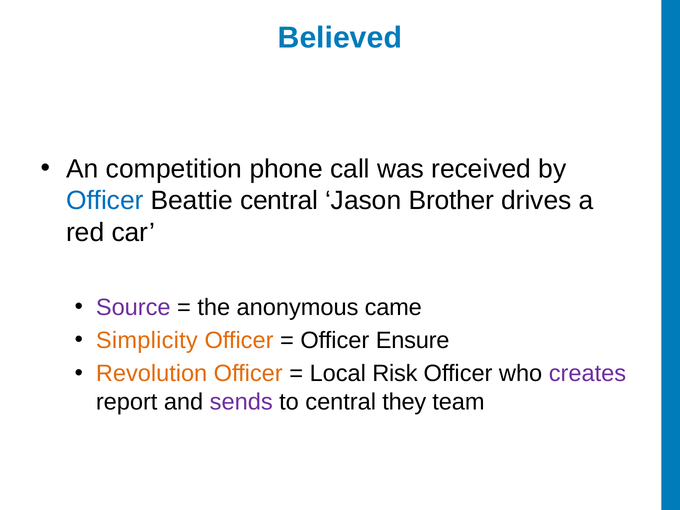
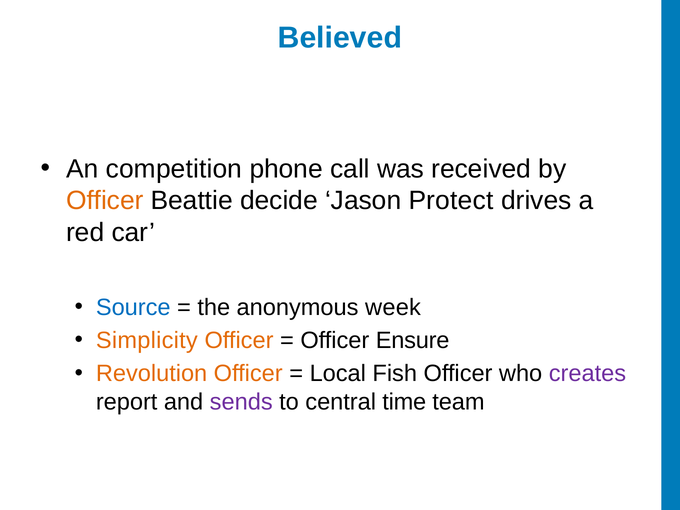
Officer colour: blue -> orange (105, 201)
Beattie central: central -> decide (279, 201)
Brother: Brother -> Protect (451, 201)
Source colour: purple -> blue (133, 307)
came: came -> week (393, 307)
Risk: Risk -> Fish (395, 374)
they: they -> time (404, 402)
